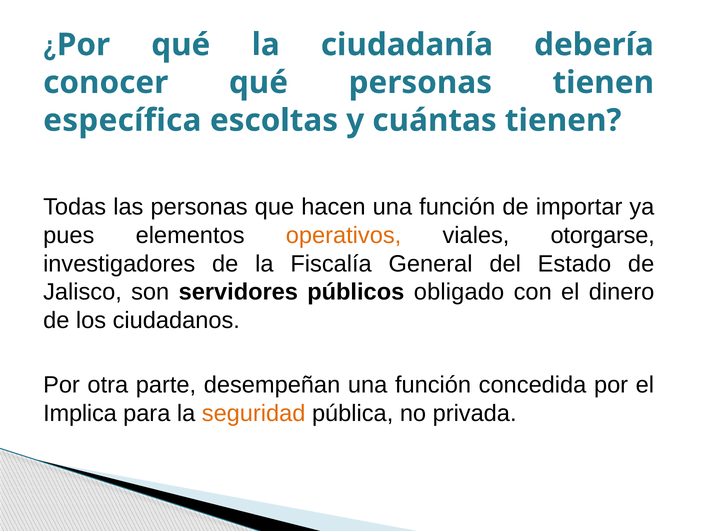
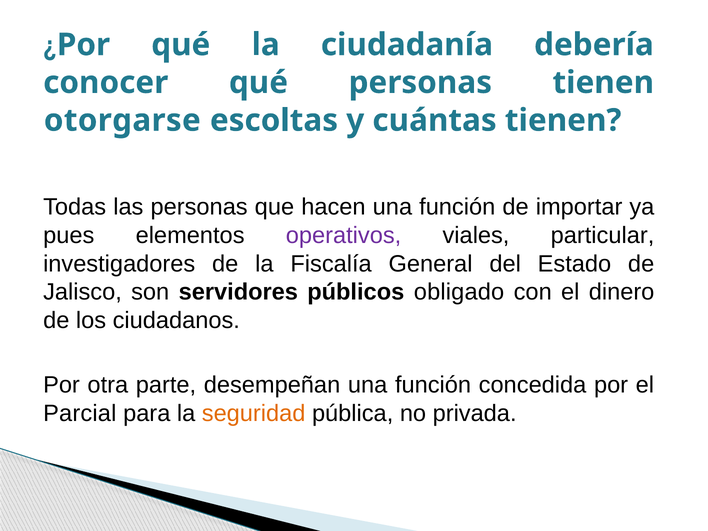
específica: específica -> otorgarse (122, 120)
operativos colour: orange -> purple (344, 235)
otorgarse: otorgarse -> particular (603, 235)
Implica: Implica -> Parcial (80, 413)
